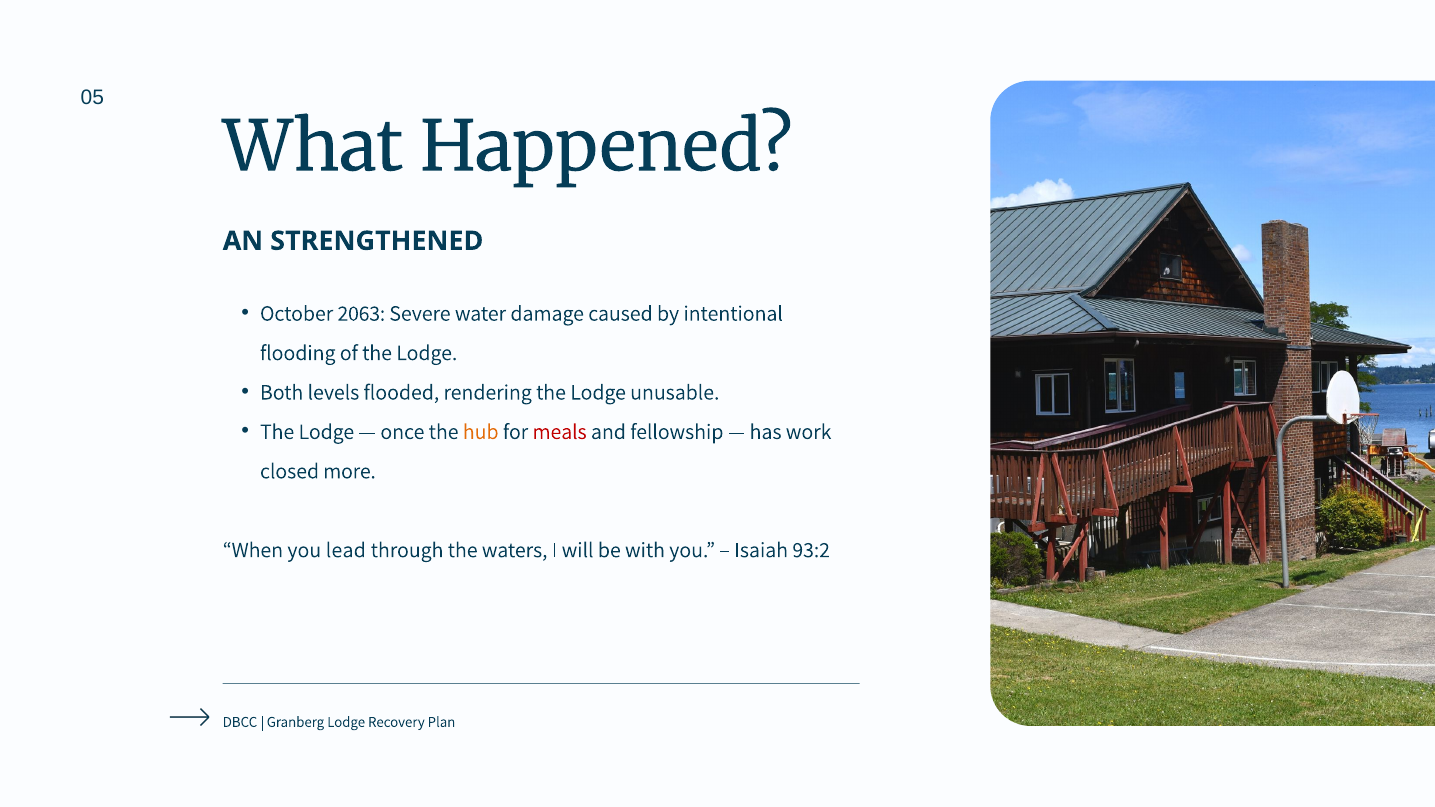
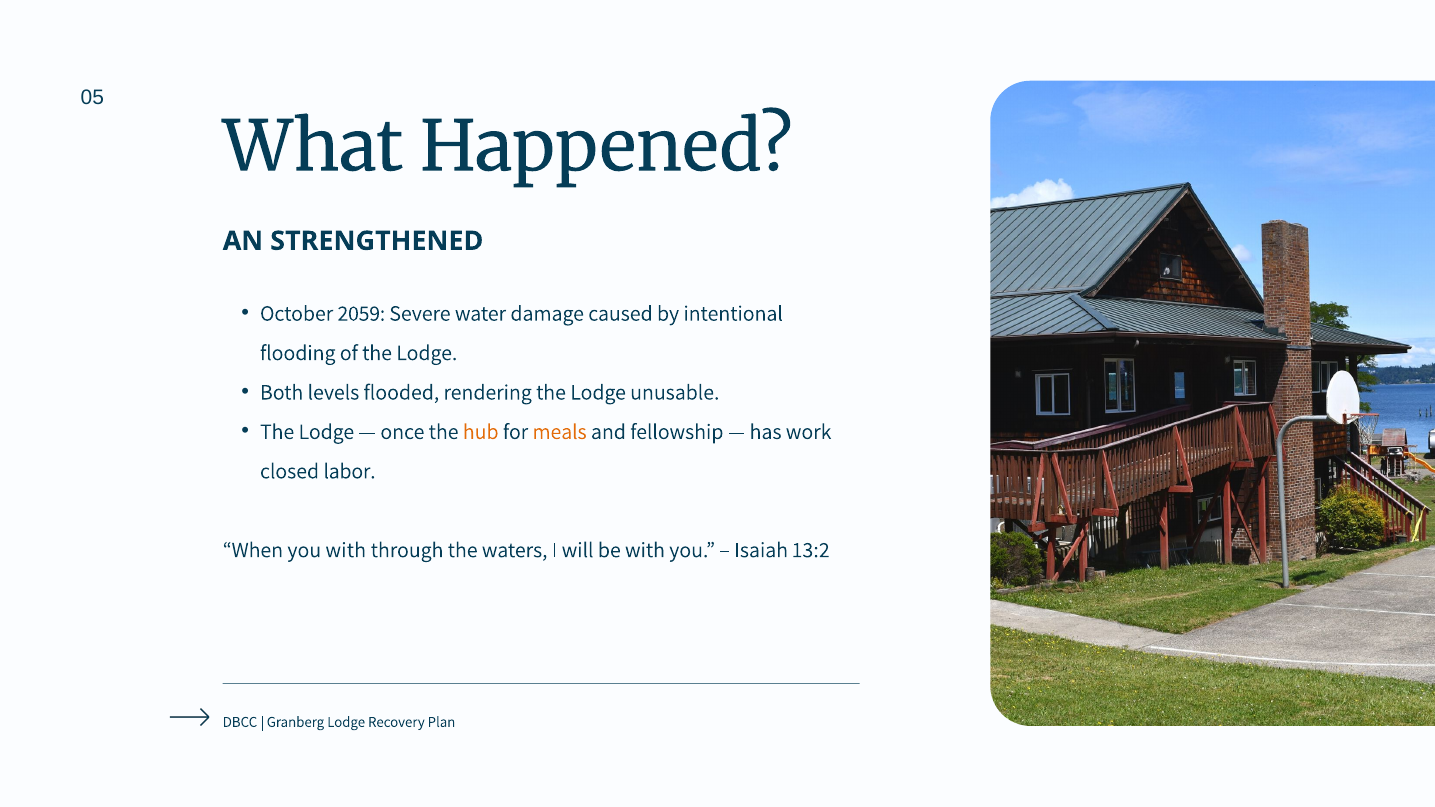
2063: 2063 -> 2059 (361, 313)
meals colour: red -> orange (560, 432)
more: more -> labor (349, 471)
you lead: lead -> with (346, 550)
93:2: 93:2 -> 13:2 (811, 550)
